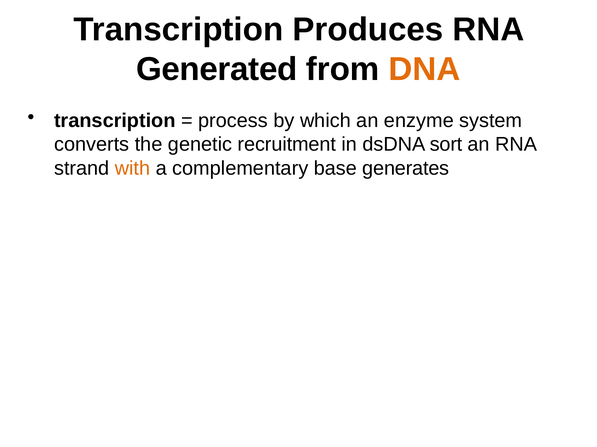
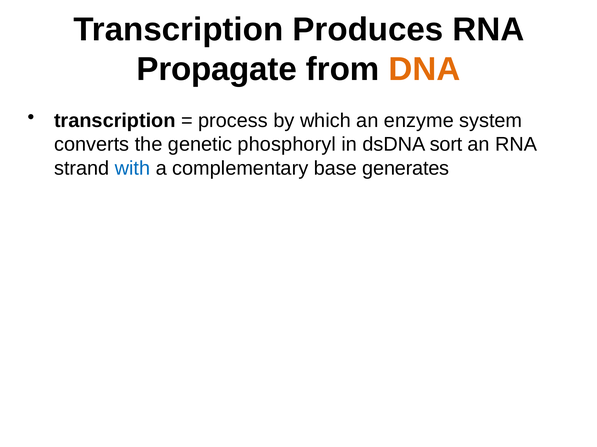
Generated: Generated -> Propagate (217, 69)
recruitment: recruitment -> phosphoryl (287, 145)
with colour: orange -> blue (133, 169)
